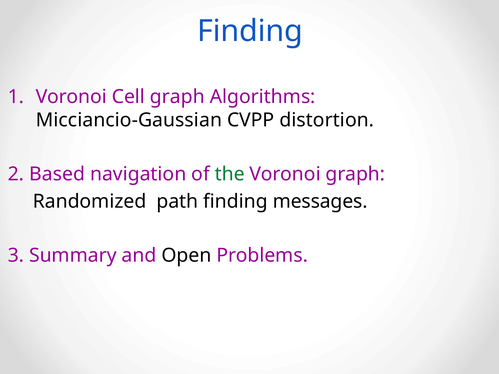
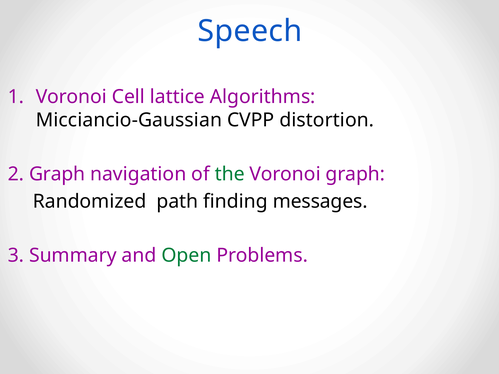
Finding: Finding -> Speech (250, 31)
Cell graph: graph -> lattice (177, 97)
2 Based: Based -> Graph (57, 174)
Open colour: black -> green (186, 256)
